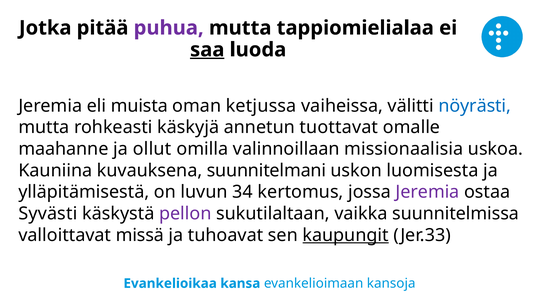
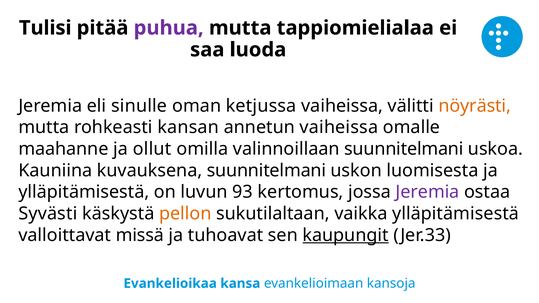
Jotka: Jotka -> Tulisi (45, 28)
saa underline: present -> none (207, 50)
muista: muista -> sinulle (139, 106)
nöyrästi colour: blue -> orange (475, 106)
käskyjä: käskyjä -> kansan (188, 127)
annetun tuottavat: tuottavat -> vaiheissa (339, 127)
valinnoillaan missionaalisia: missionaalisia -> suunnitelmani (404, 149)
34: 34 -> 93 (243, 192)
pellon colour: purple -> orange (185, 214)
vaikka suunnitelmissa: suunnitelmissa -> ylläpitämisestä (456, 214)
